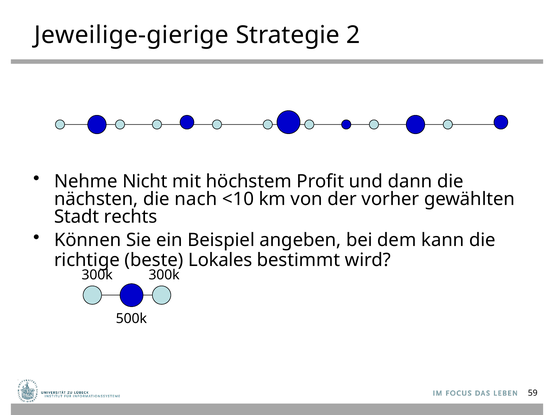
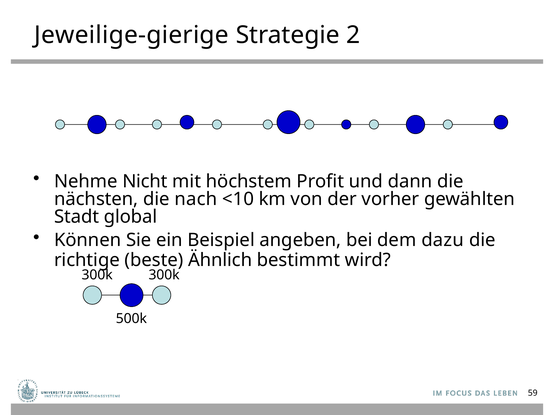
rechts: rechts -> global (131, 217)
kann: kann -> dazu (443, 240)
Lokales: Lokales -> Ähnlich (220, 260)
